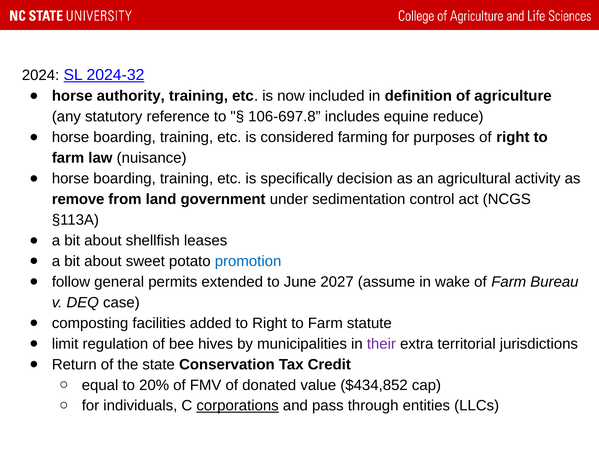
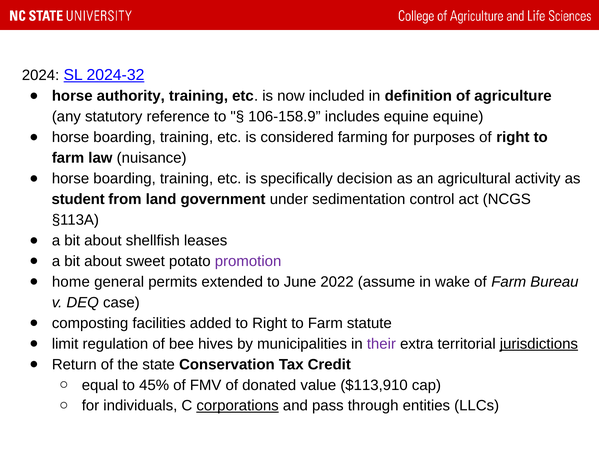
106-697.8: 106-697.8 -> 106-158.9 (284, 117)
equine reduce: reduce -> equine (458, 117)
remove: remove -> student (78, 199)
promotion colour: blue -> purple (248, 261)
follow: follow -> home (71, 282)
2027: 2027 -> 2022 (337, 282)
jurisdictions underline: none -> present (539, 344)
20%: 20% -> 45% (154, 385)
$434,852: $434,852 -> $113,910 (374, 385)
